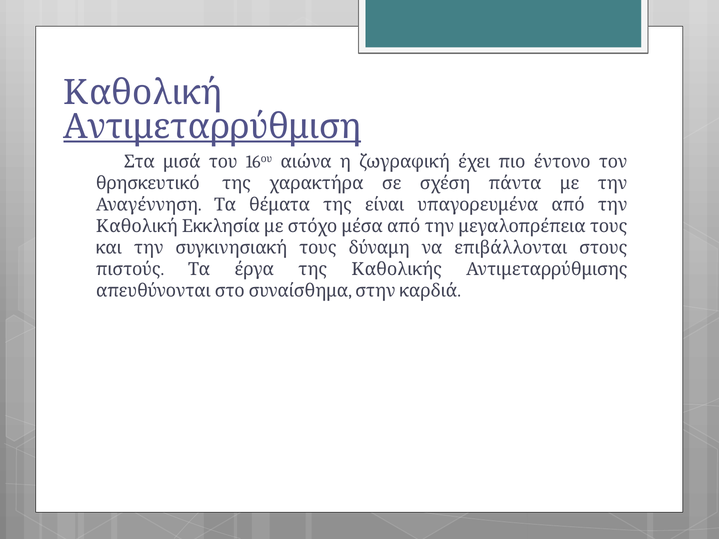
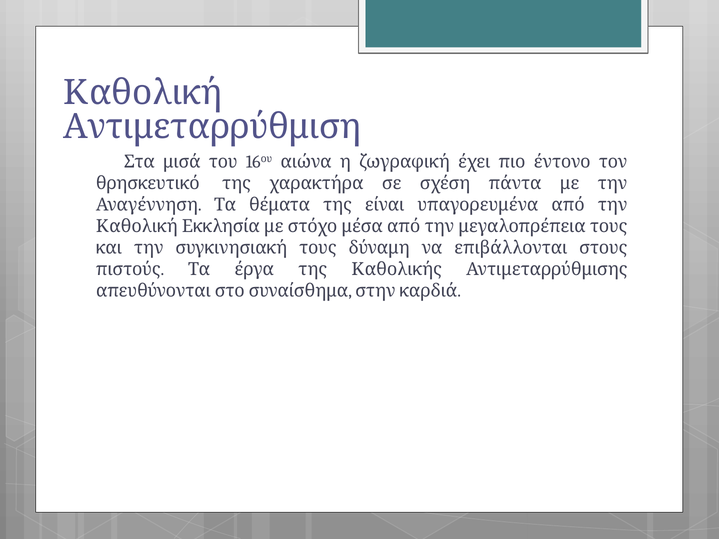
Αντιμεταρρύθμιση underline: present -> none (212, 127)
